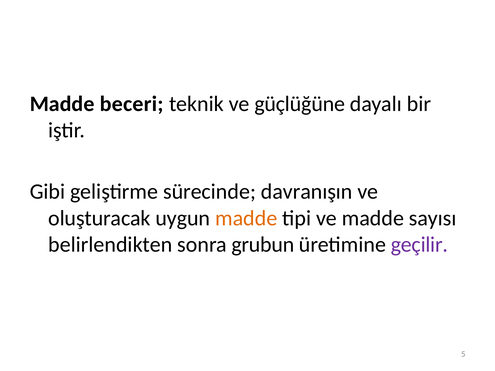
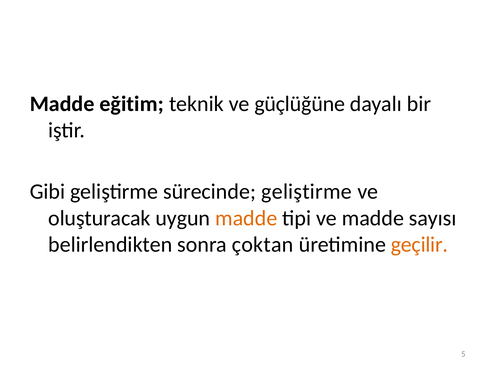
beceri: beceri -> eğitim (132, 104)
sürecinde davranışın: davranışın -> geliştirme (307, 192)
grubun: grubun -> çoktan (263, 245)
geçilir colour: purple -> orange (419, 245)
